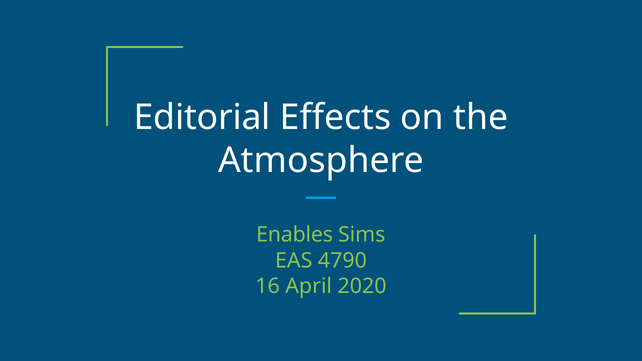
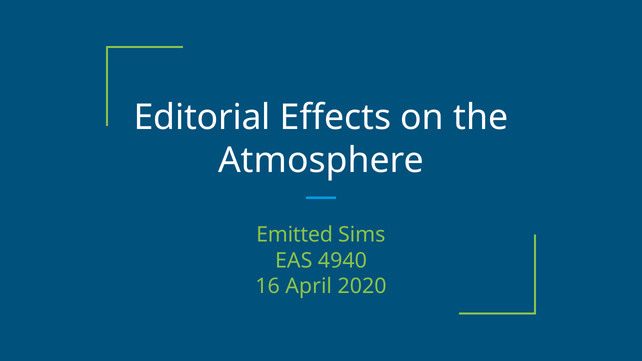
Enables: Enables -> Emitted (295, 235)
4790: 4790 -> 4940 (342, 261)
